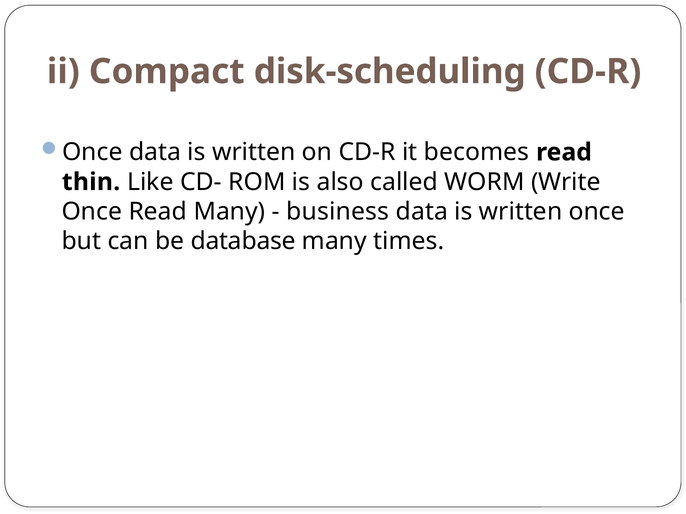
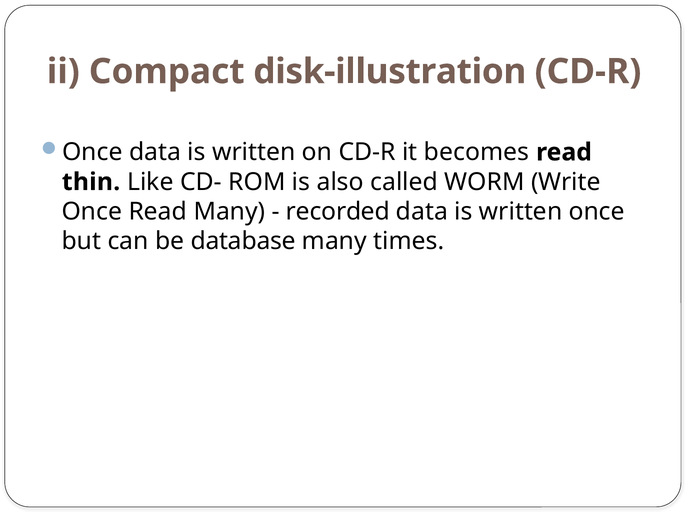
disk-scheduling: disk-scheduling -> disk-illustration (390, 72)
business: business -> recorded (338, 212)
